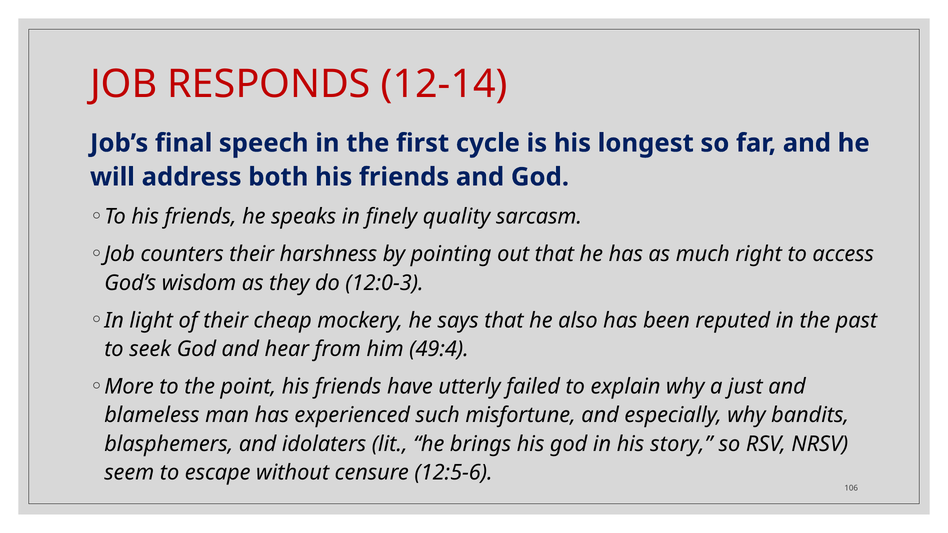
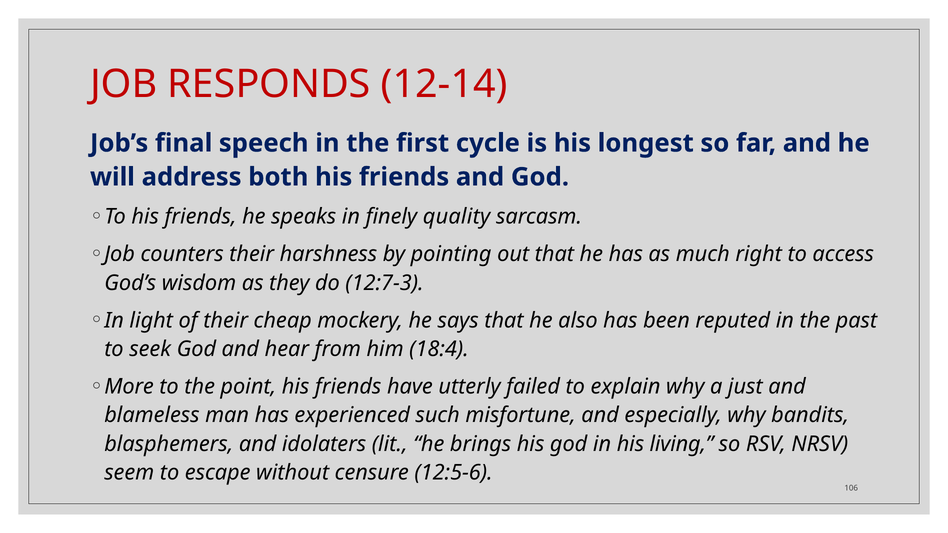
12:0-3: 12:0-3 -> 12:7-3 (385, 283)
49:4: 49:4 -> 18:4 (439, 349)
story: story -> living (682, 444)
